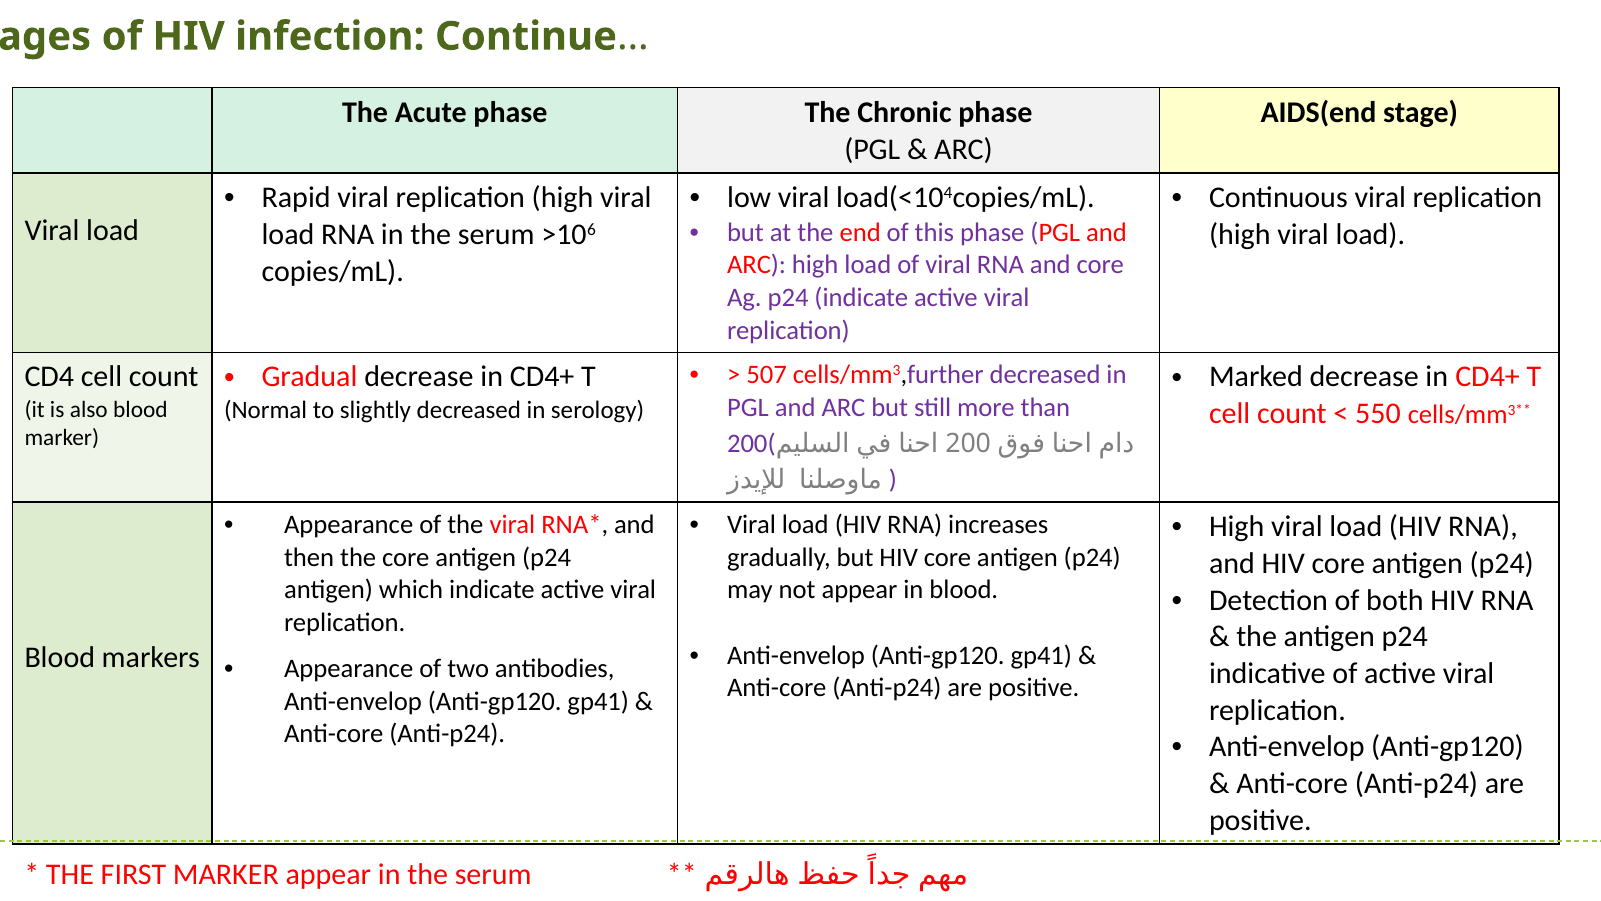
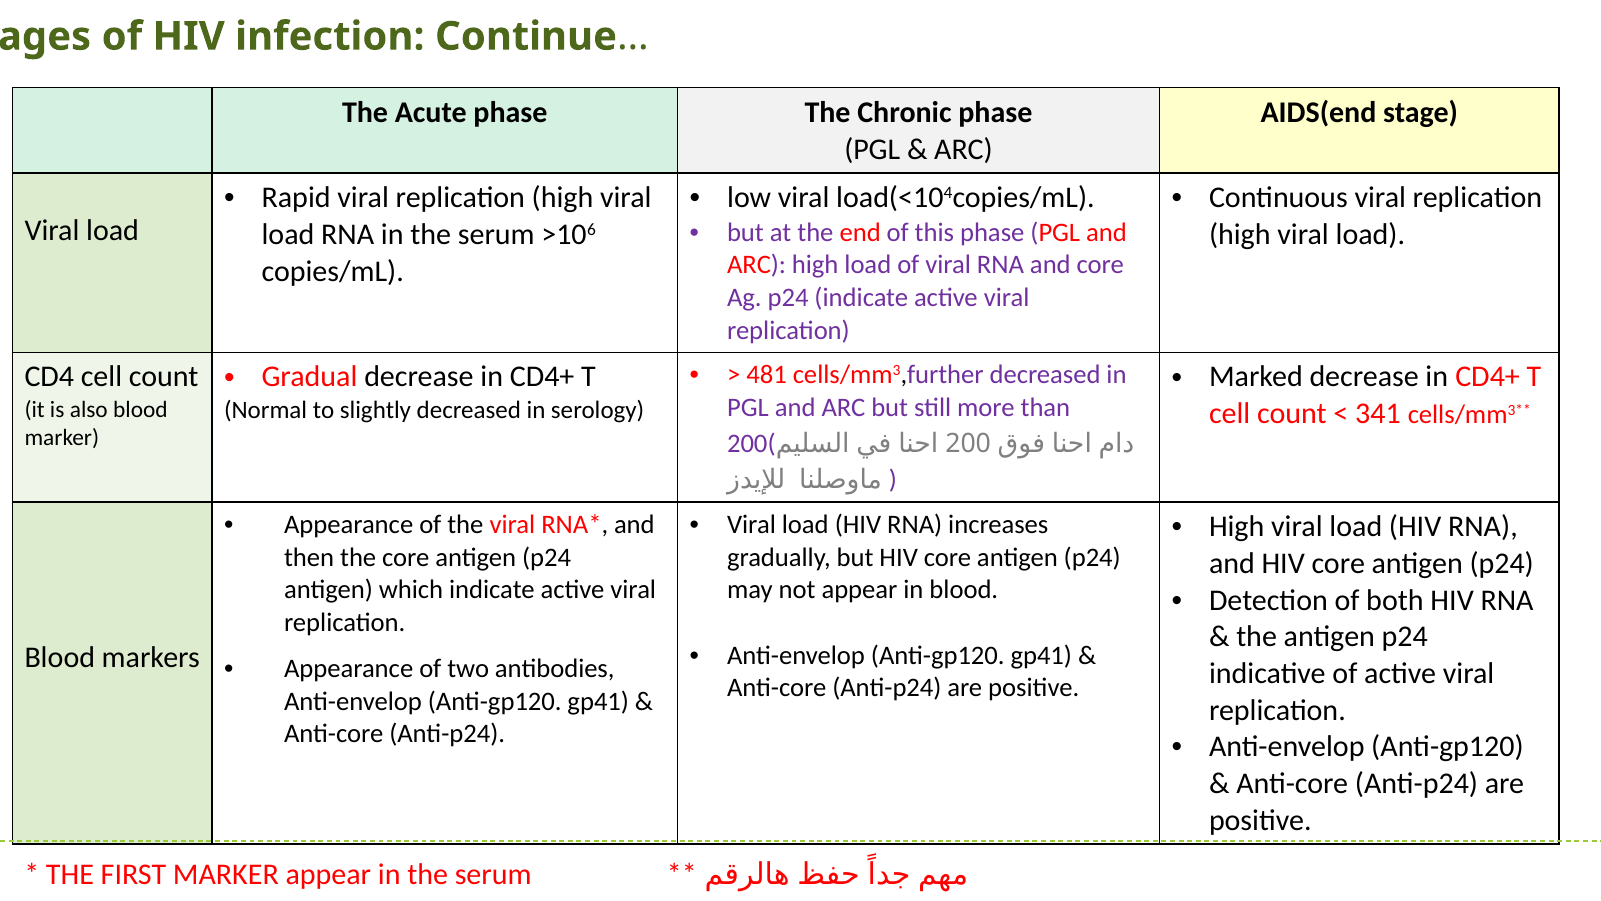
507: 507 -> 481 (767, 375)
550: 550 -> 341 (1378, 414)
